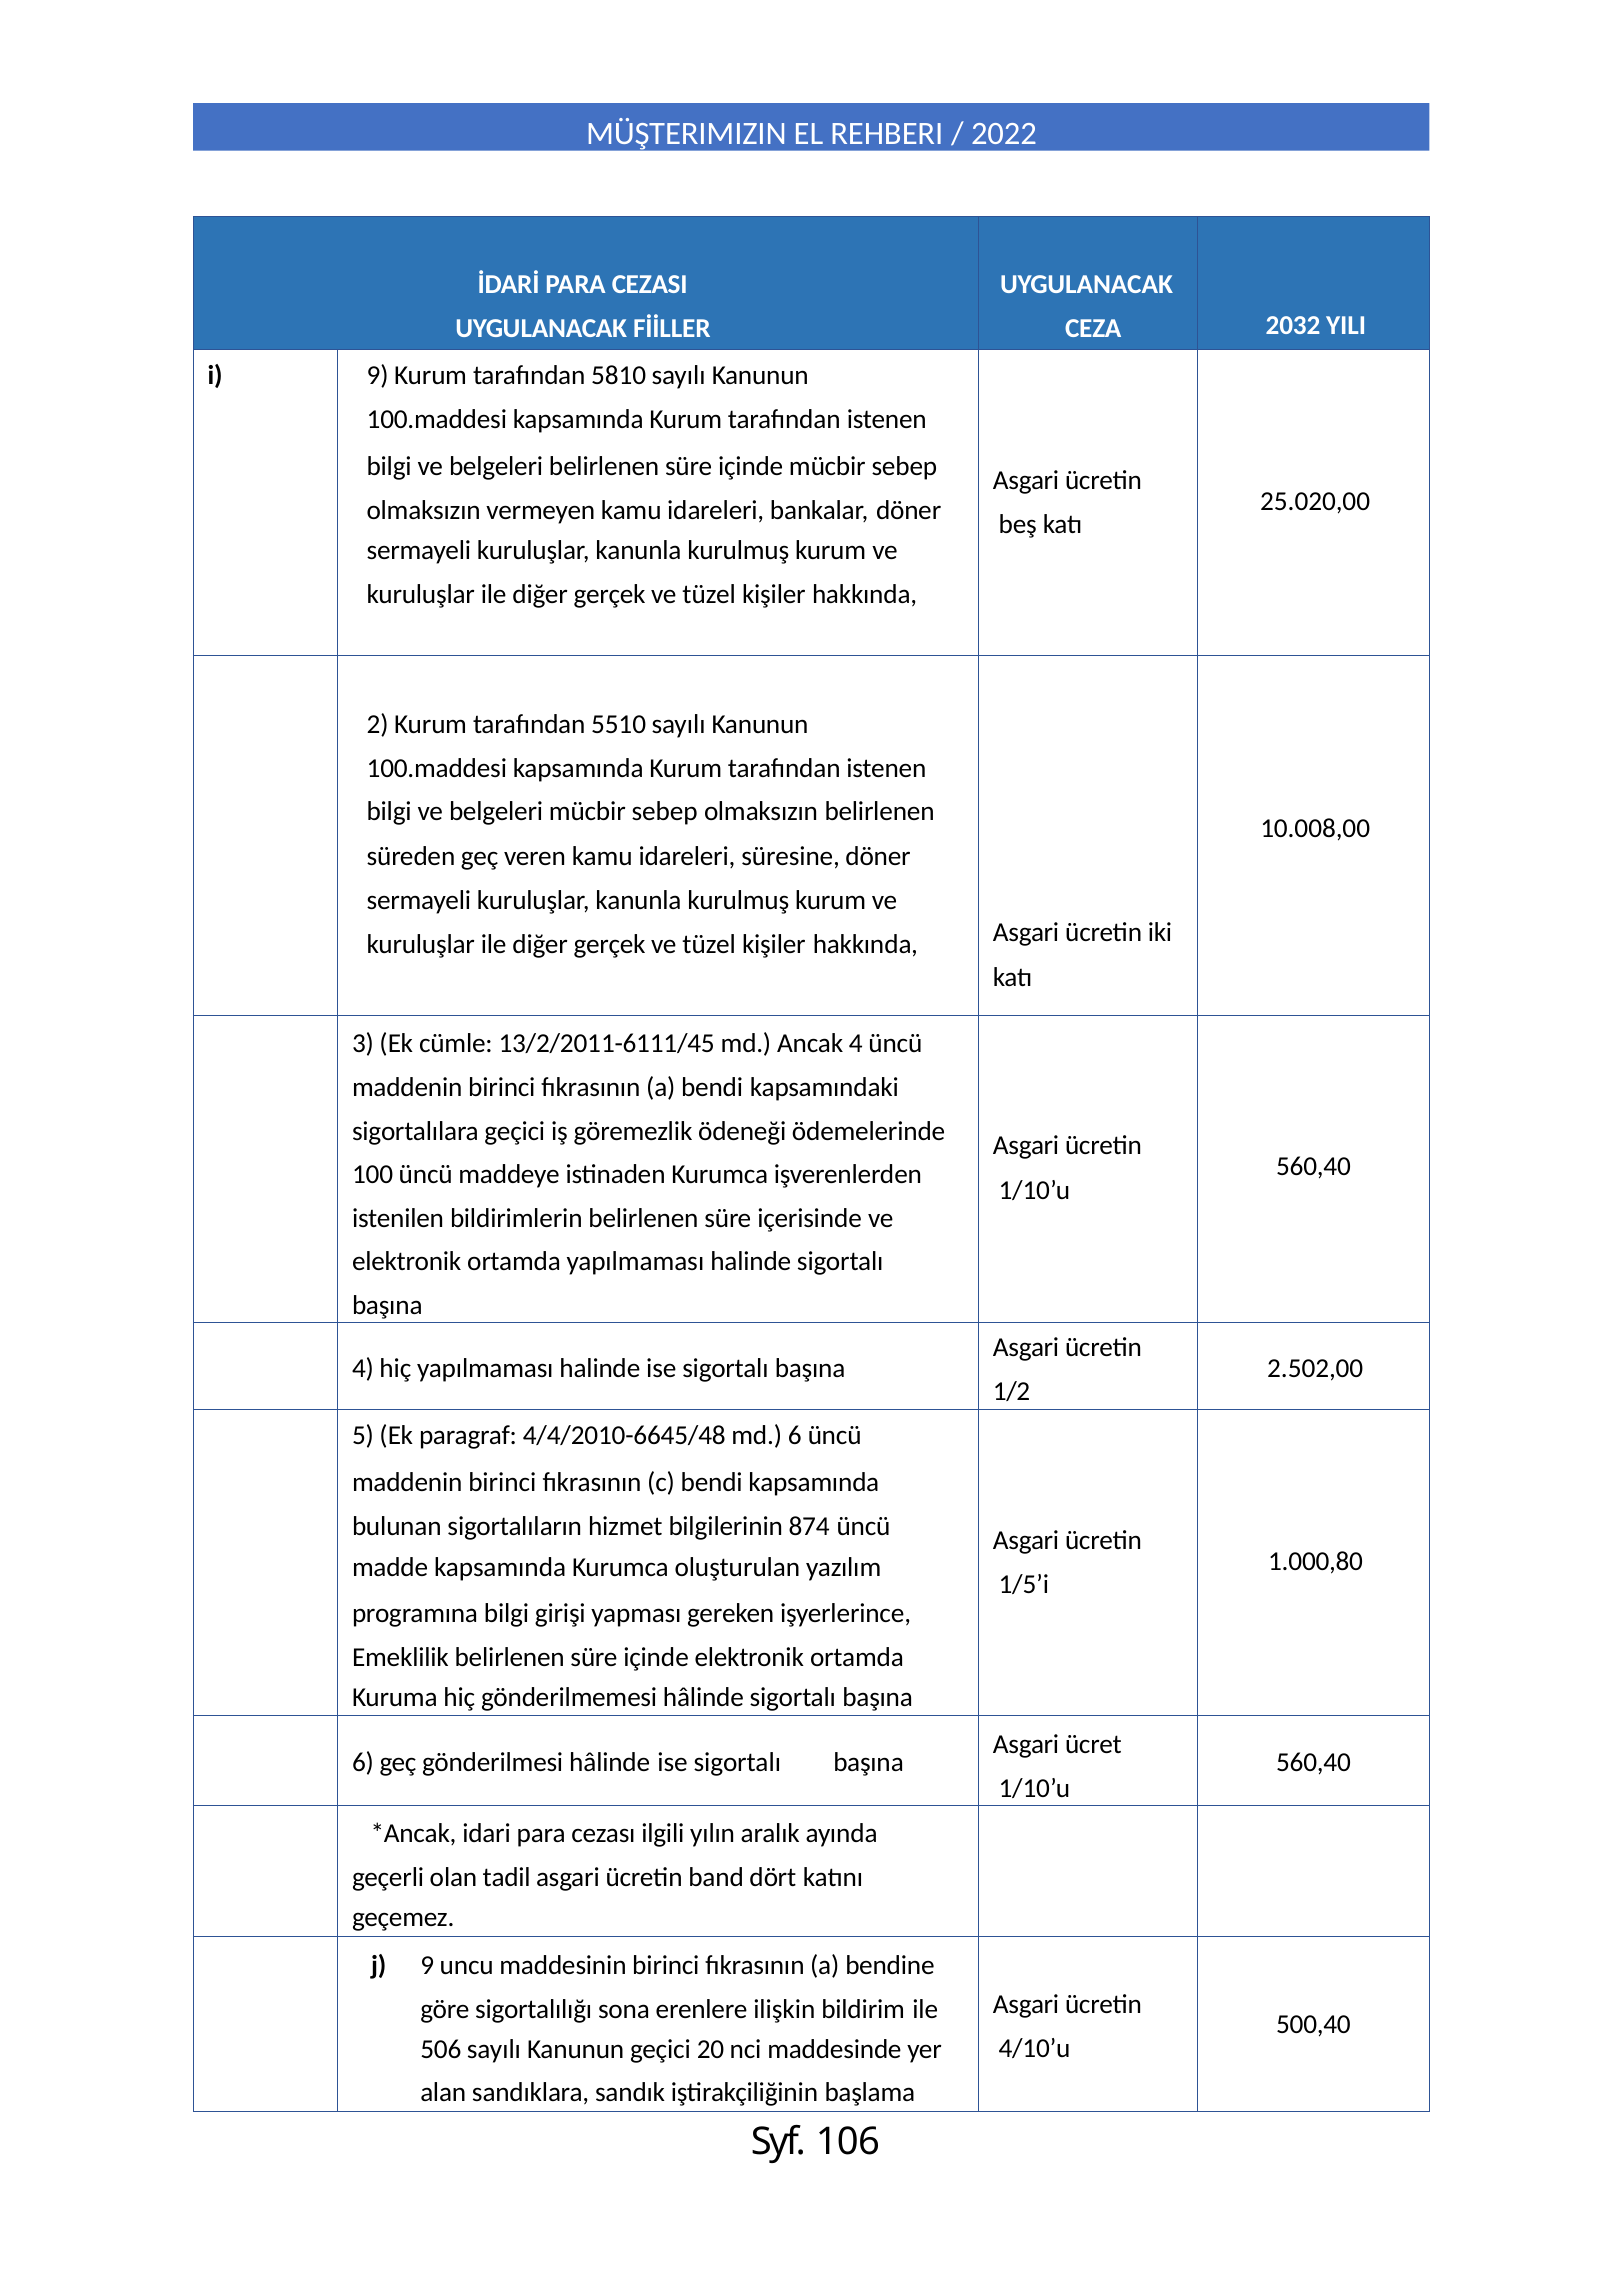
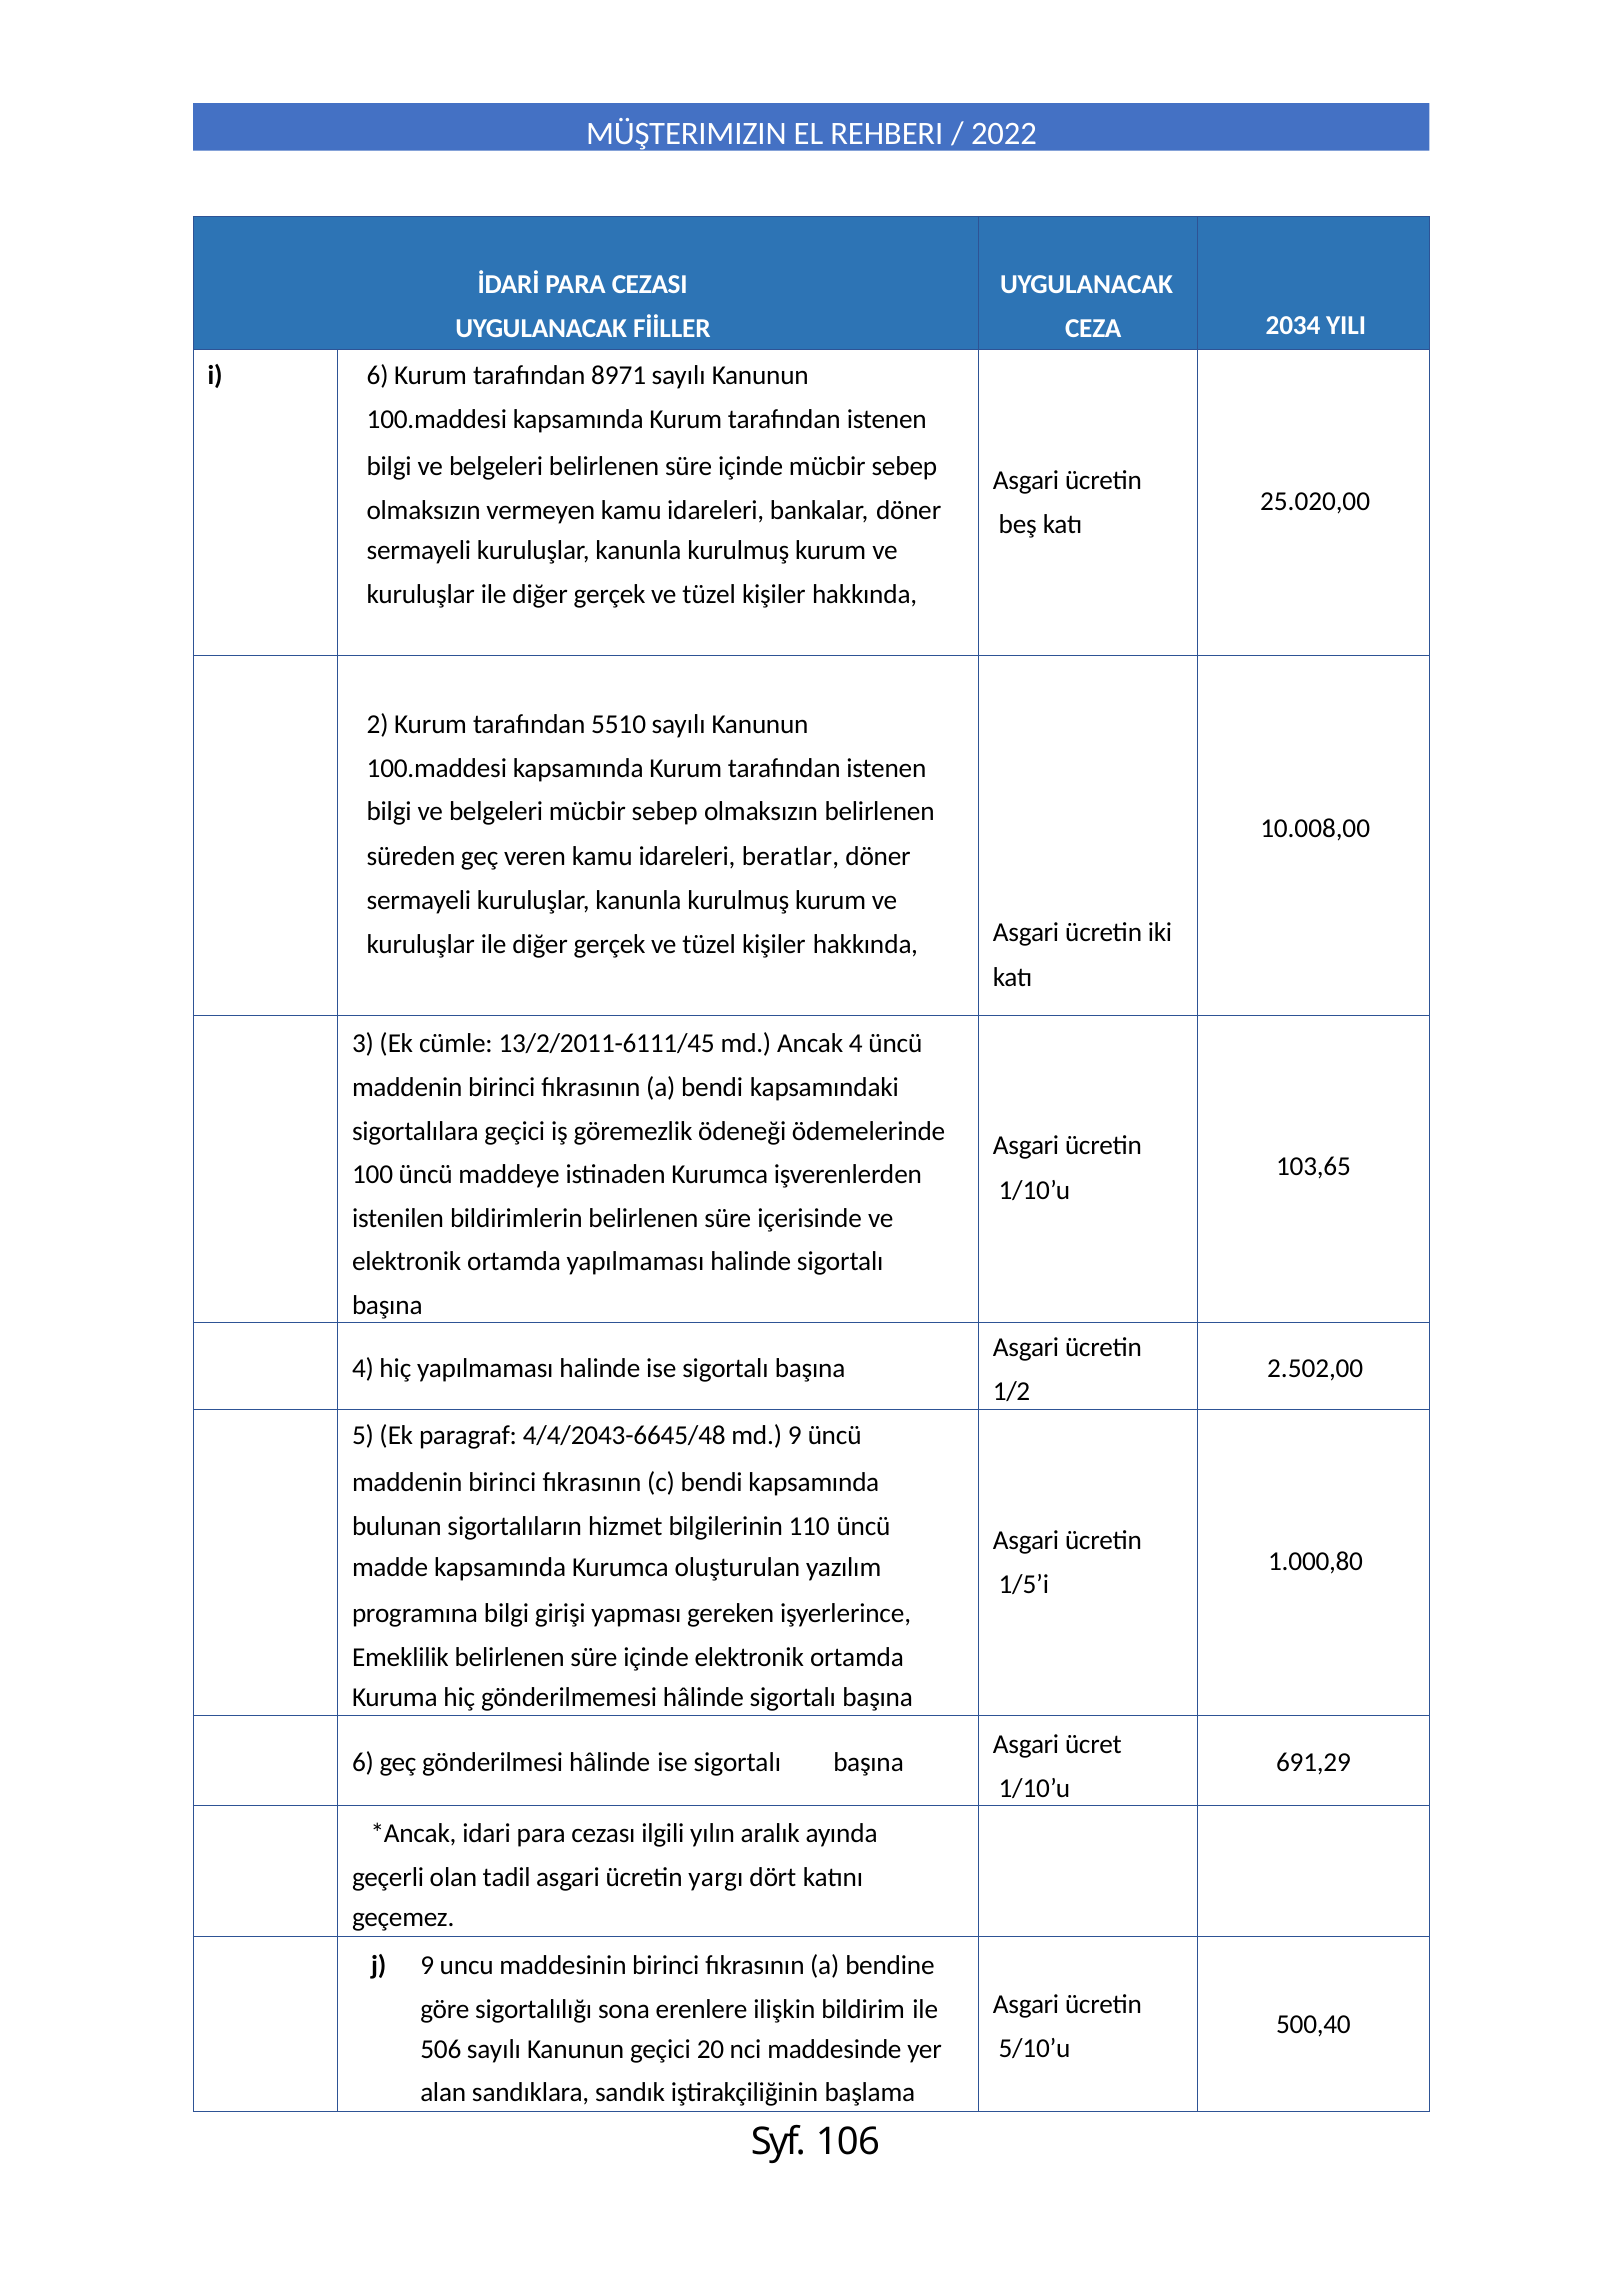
2032: 2032 -> 2034 (1293, 325)
i 9: 9 -> 6 (378, 376)
5810: 5810 -> 8971 (619, 376)
süresine: süresine -> beratlar (790, 856)
560,40: 560,40 -> 103,65 (1314, 1167)
4/4/2010-6645/48: 4/4/2010-6645/48 -> 4/4/2043-6645/48 (624, 1436)
md 6: 6 -> 9 (795, 1436)
874: 874 -> 110 (809, 1527)
560,40: 560,40 -> 691,29 (1314, 1763)
band: band -> yargı (716, 1878)
4/10’u: 4/10’u -> 5/10’u (1035, 2049)
